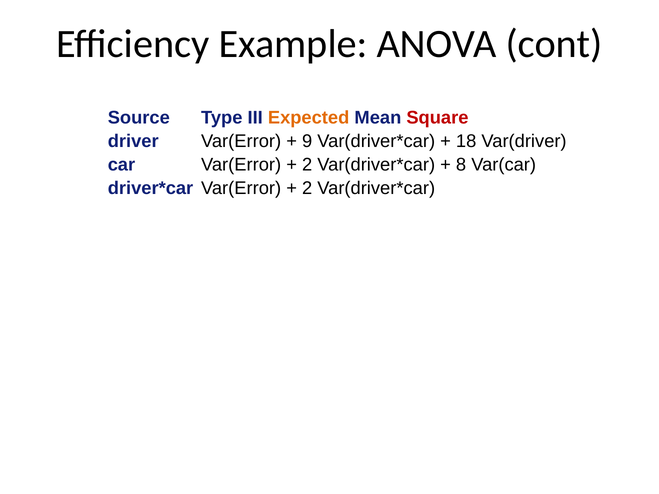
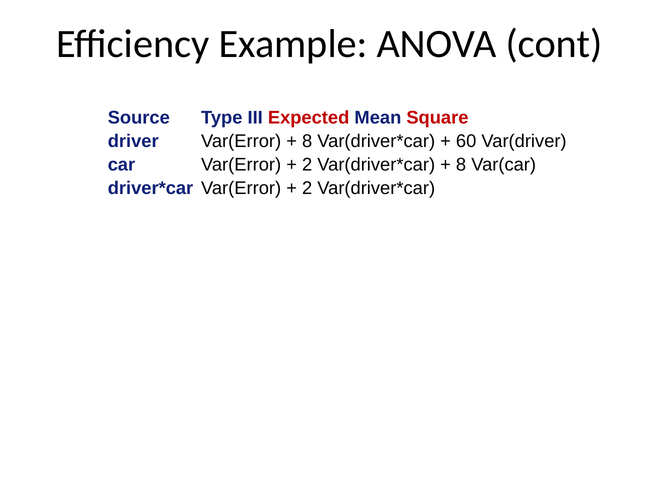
Expected colour: orange -> red (309, 118)
9: 9 -> 8 (307, 141)
18: 18 -> 60 (466, 141)
